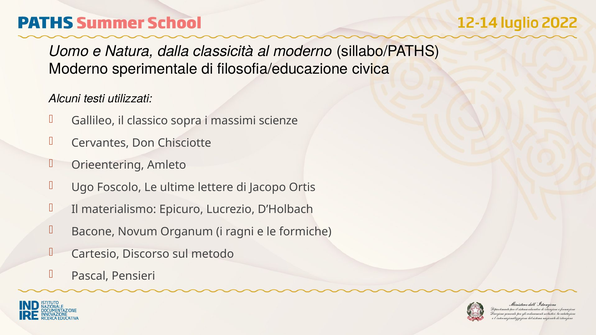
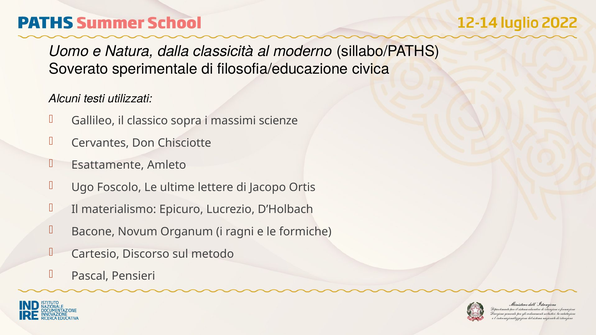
Moderno: Moderno -> Soverato (79, 69)
Orieentering: Orieentering -> Esattamente (108, 165)
